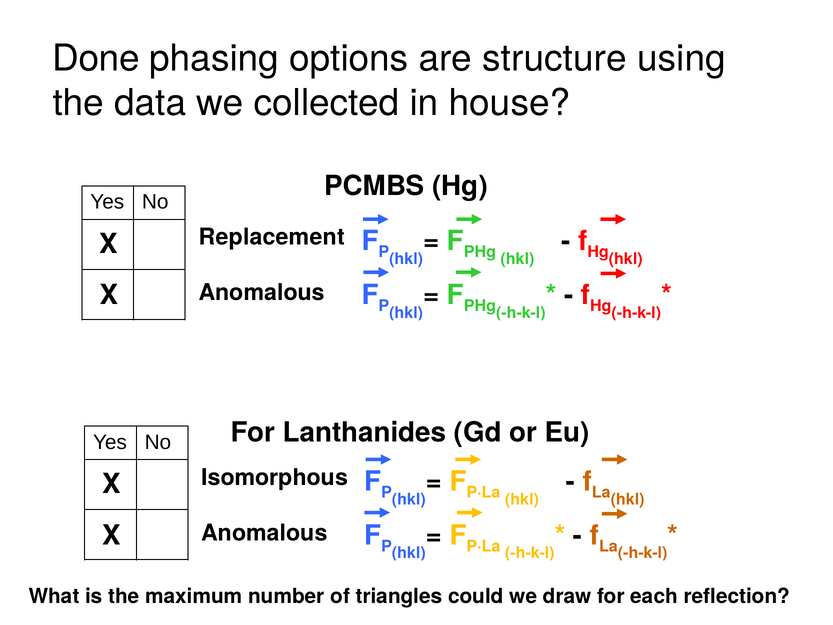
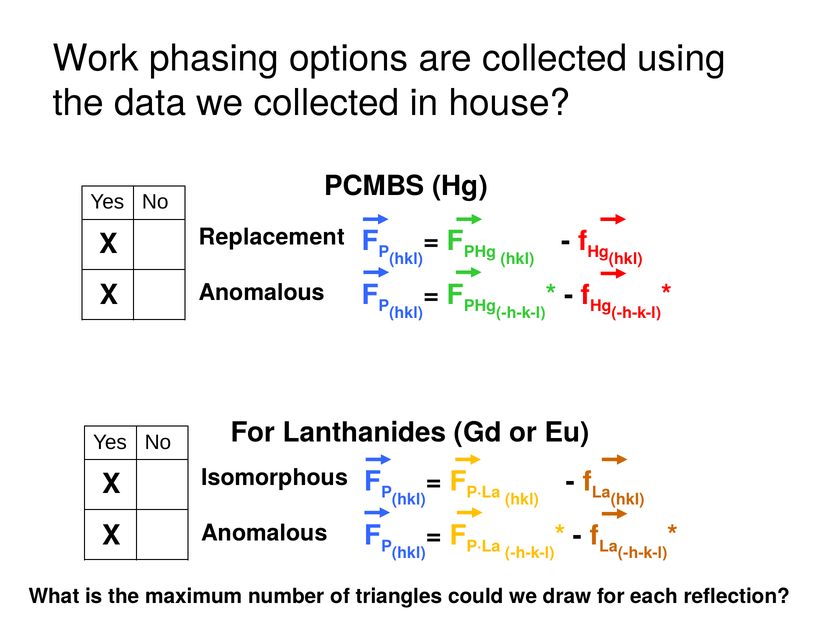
Done: Done -> Work (96, 58)
are structure: structure -> collected (555, 58)
